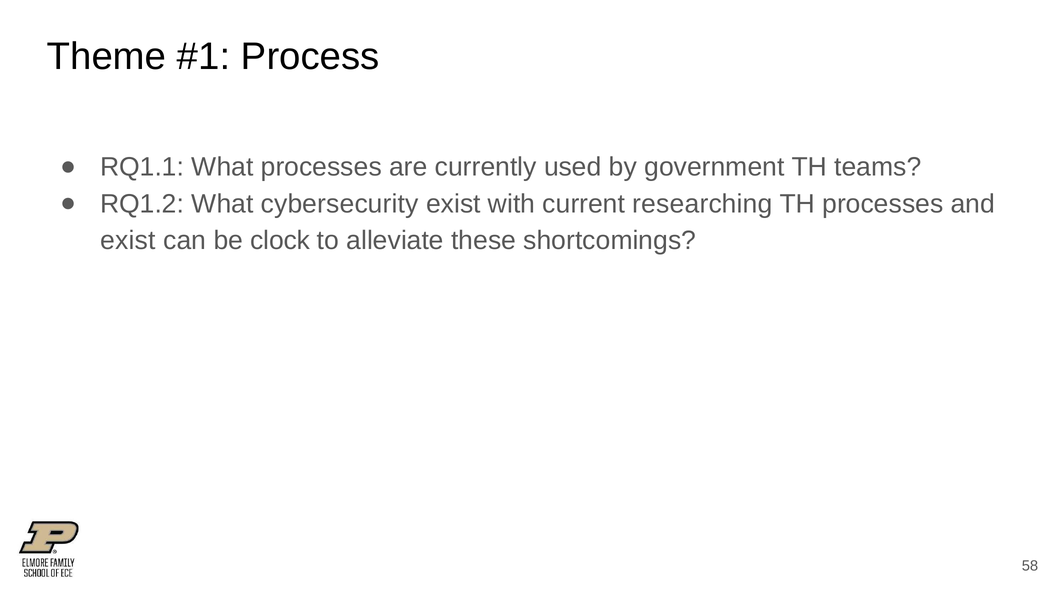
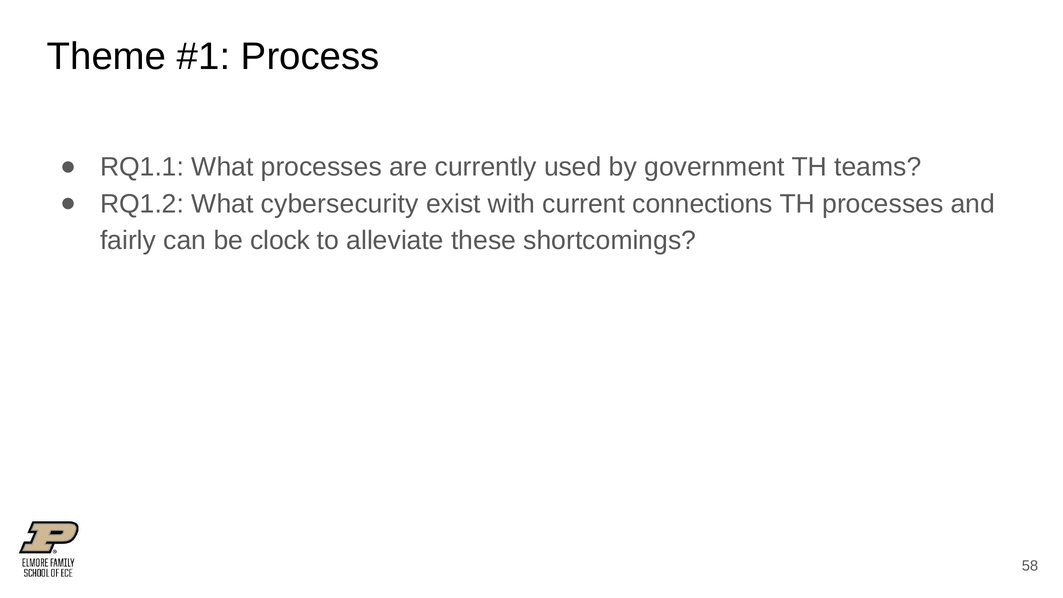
researching: researching -> connections (703, 204)
exist: exist -> fairly (128, 240)
